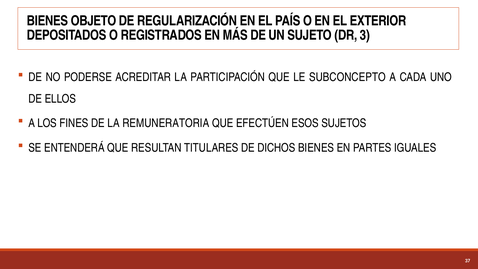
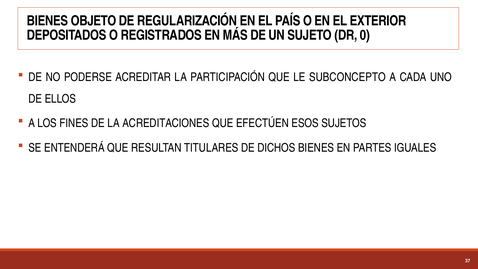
3: 3 -> 0 (365, 35)
REMUNERATORIA: REMUNERATORIA -> ACREDITACIONES (166, 123)
